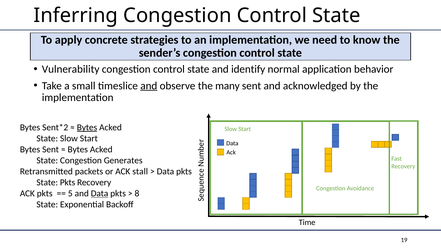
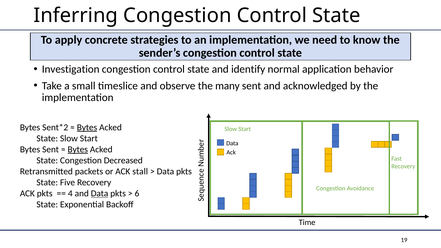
Vulnerability: Vulnerability -> Investigation (71, 69)
and underline: present -> none (149, 86)
Bytes underline: none -> present (78, 149)
Generates: Generates -> Decreased (123, 160)
State Pkts: Pkts -> Five (68, 183)
5: 5 -> 4 (70, 194)
8: 8 -> 6 (137, 194)
